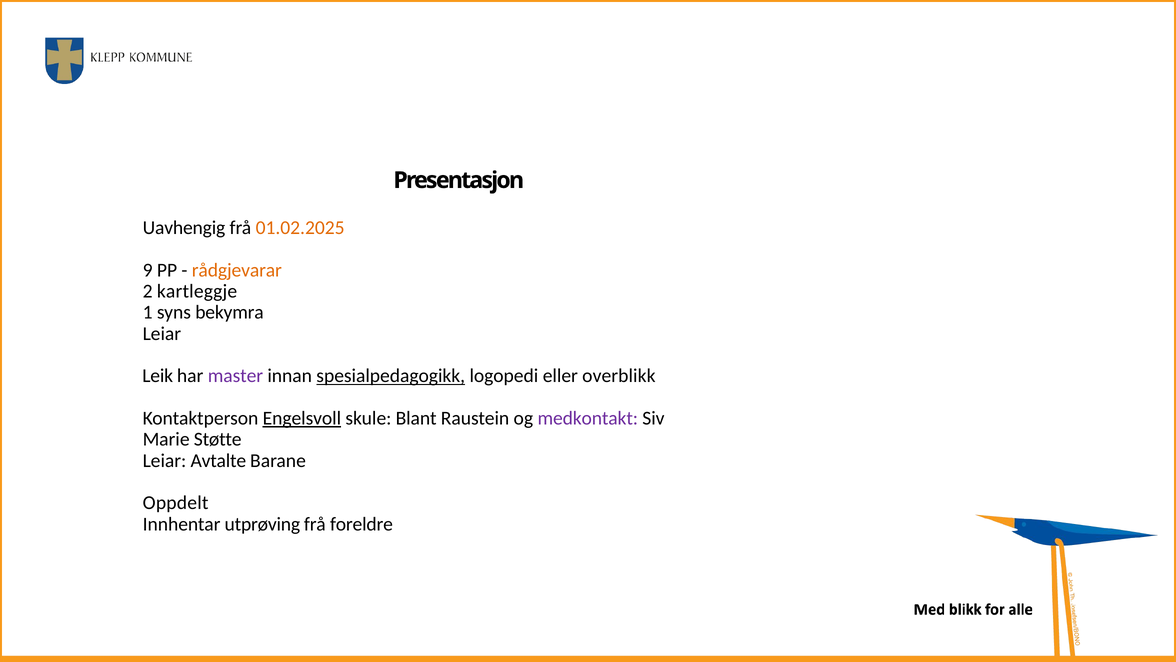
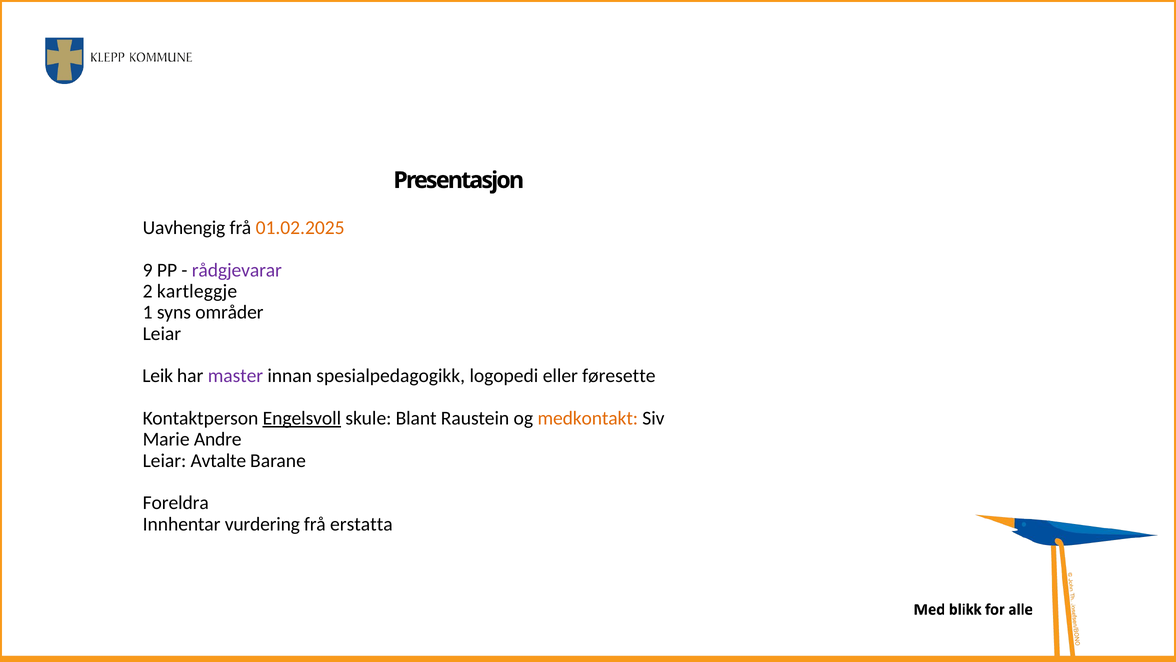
rådgjevarar colour: orange -> purple (237, 270)
bekymra: bekymra -> områder (229, 312)
spesialpedagogikk underline: present -> none (391, 376)
overblikk: overblikk -> føresette (619, 376)
medkontakt colour: purple -> orange (588, 418)
Støtte: Støtte -> Andre (218, 439)
Oppdelt: Oppdelt -> Foreldra (176, 503)
utprøving: utprøving -> vurdering (262, 524)
foreldre: foreldre -> erstatta (361, 524)
